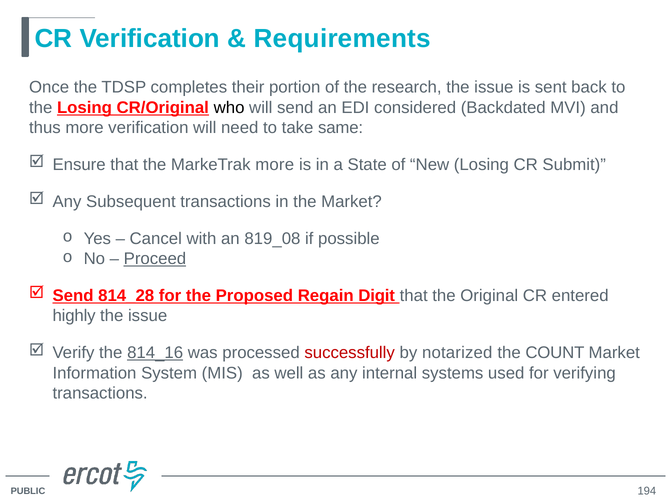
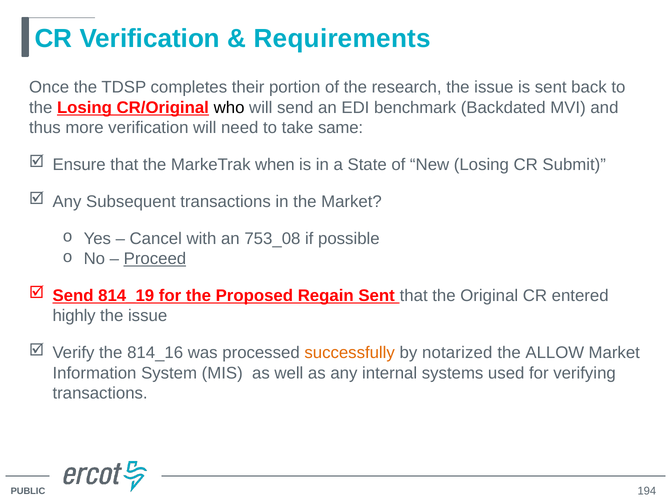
considered: considered -> benchmark (415, 108)
MarkeTrak more: more -> when (275, 165)
819_08: 819_08 -> 753_08 (272, 239)
814_28: 814_28 -> 814_19 (126, 296)
Regain Digit: Digit -> Sent (377, 296)
814_16 underline: present -> none (155, 353)
successfully colour: red -> orange (350, 353)
COUNT: COUNT -> ALLOW (555, 353)
